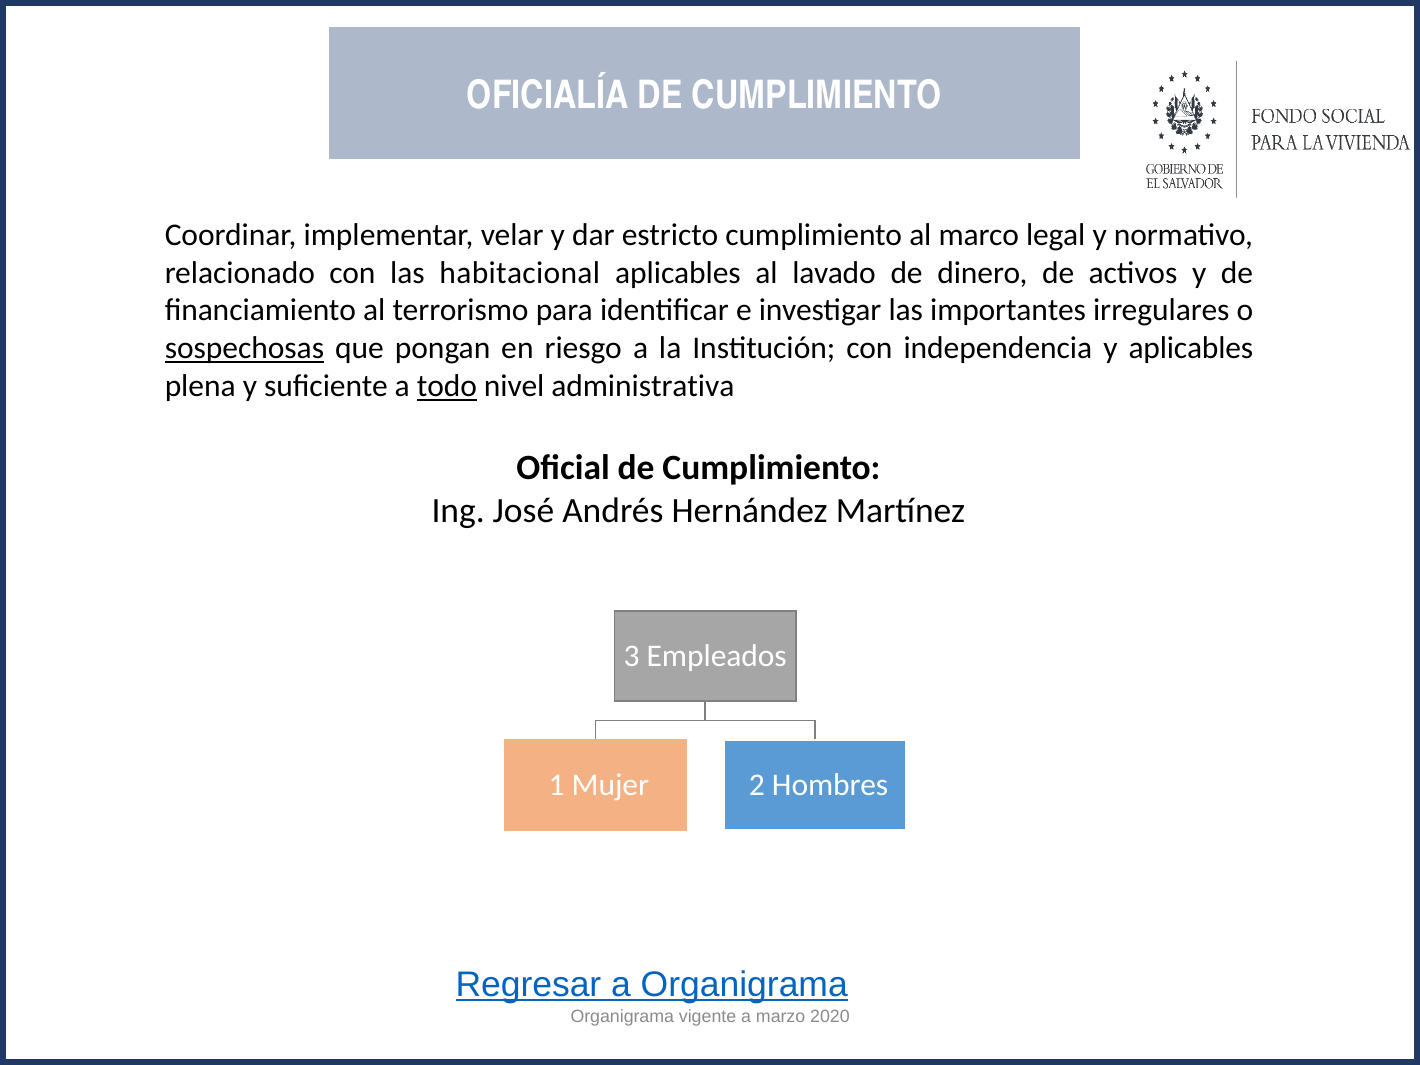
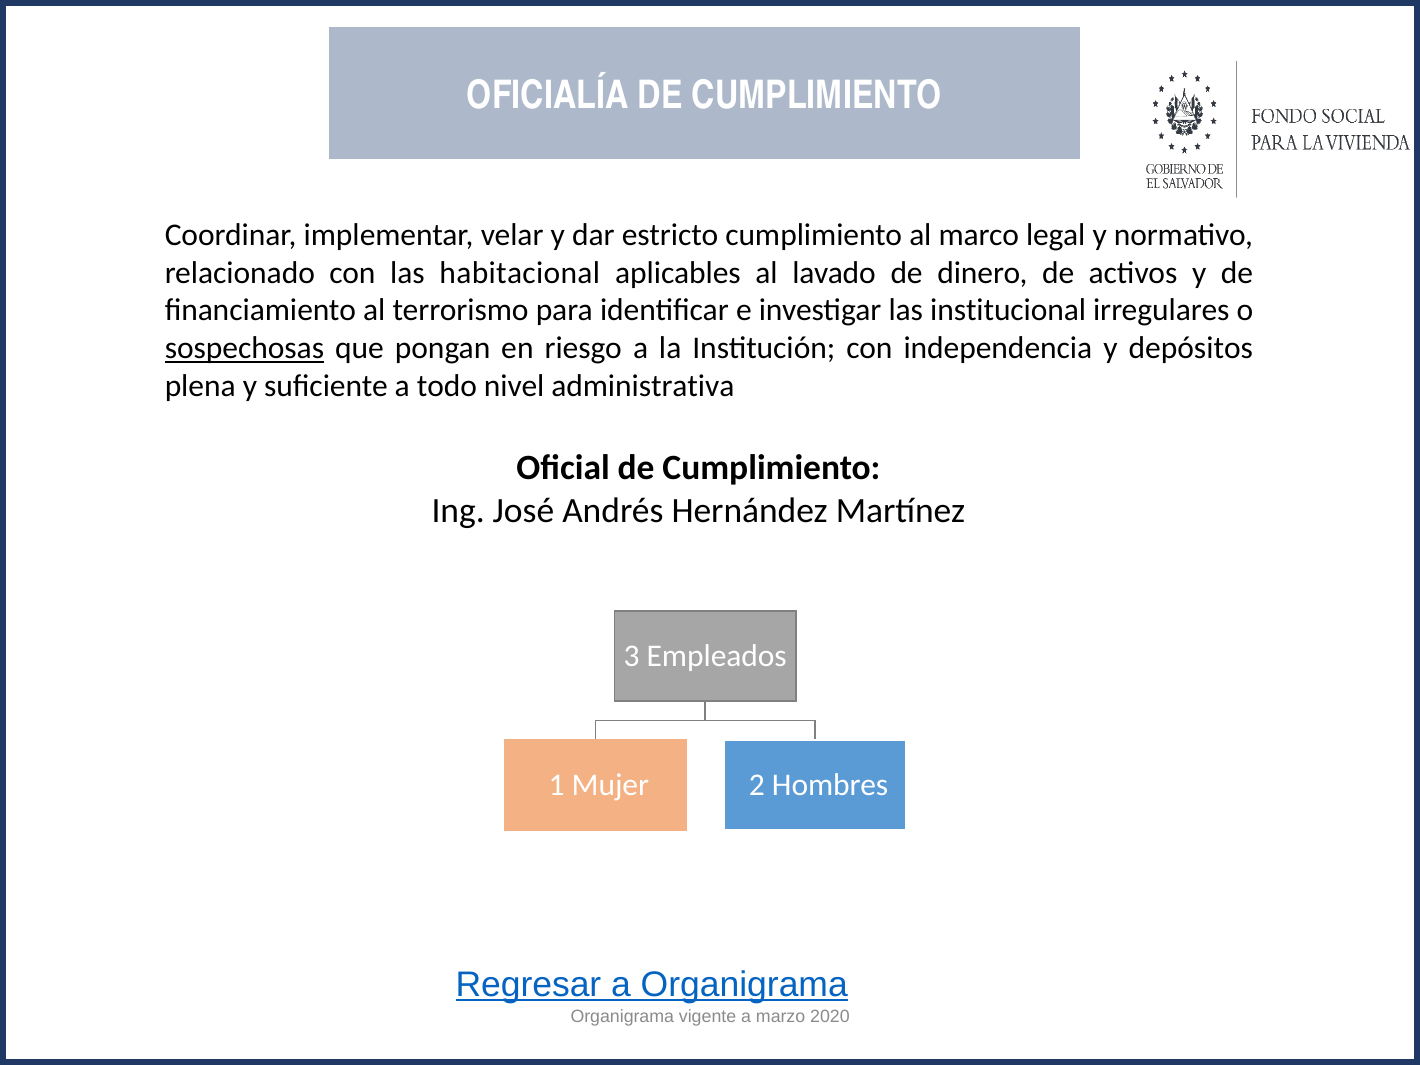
importantes: importantes -> institucional (1008, 310)
y aplicables: aplicables -> depósitos (1191, 348)
todo underline: present -> none (447, 386)
